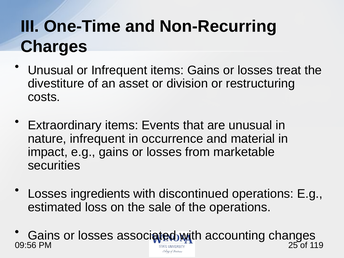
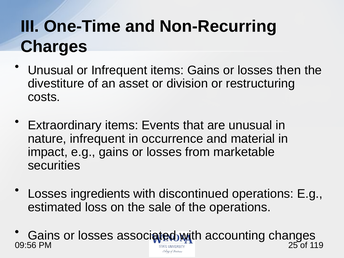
treat: treat -> then (289, 70)
